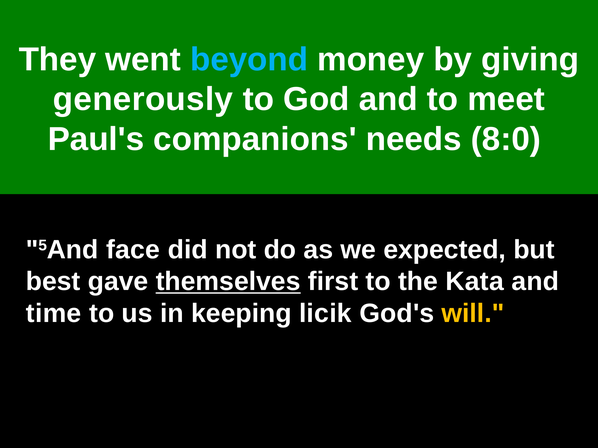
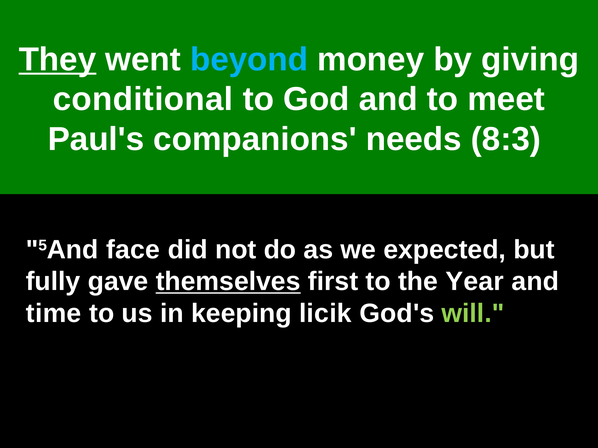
They underline: none -> present (57, 60)
generously: generously -> conditional (143, 99)
8:0: 8:0 -> 8:3 (506, 139)
best: best -> fully (53, 282)
Kata: Kata -> Year (475, 282)
will colour: yellow -> light green (473, 314)
